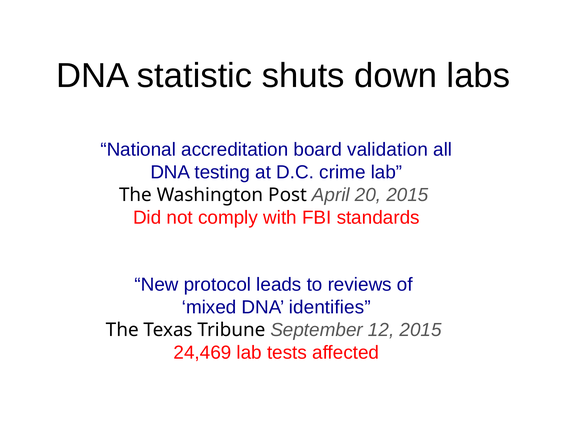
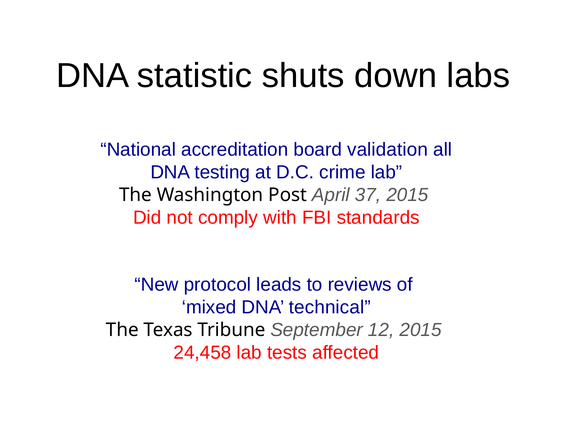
20: 20 -> 37 (368, 195)
identifies: identifies -> technical (330, 307)
24,469: 24,469 -> 24,458 (202, 353)
